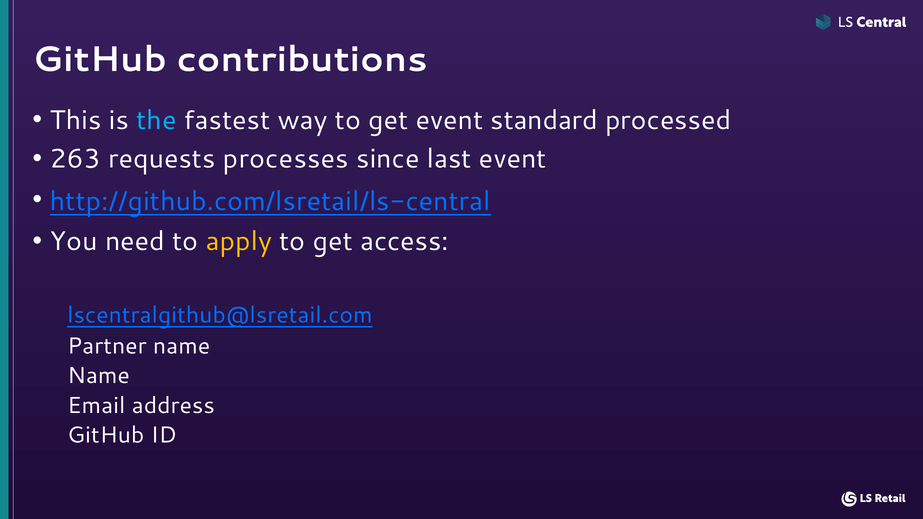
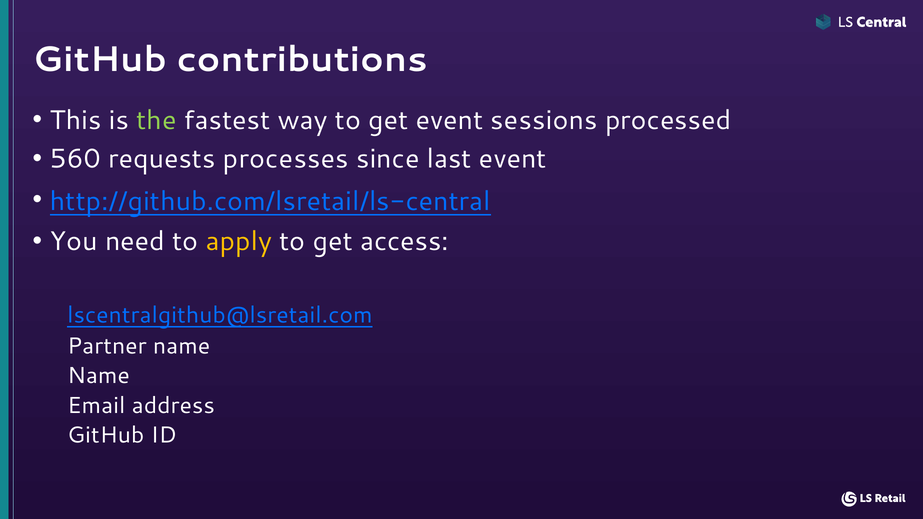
the colour: light blue -> light green (156, 120)
standard: standard -> sessions (544, 120)
263: 263 -> 560 (75, 159)
